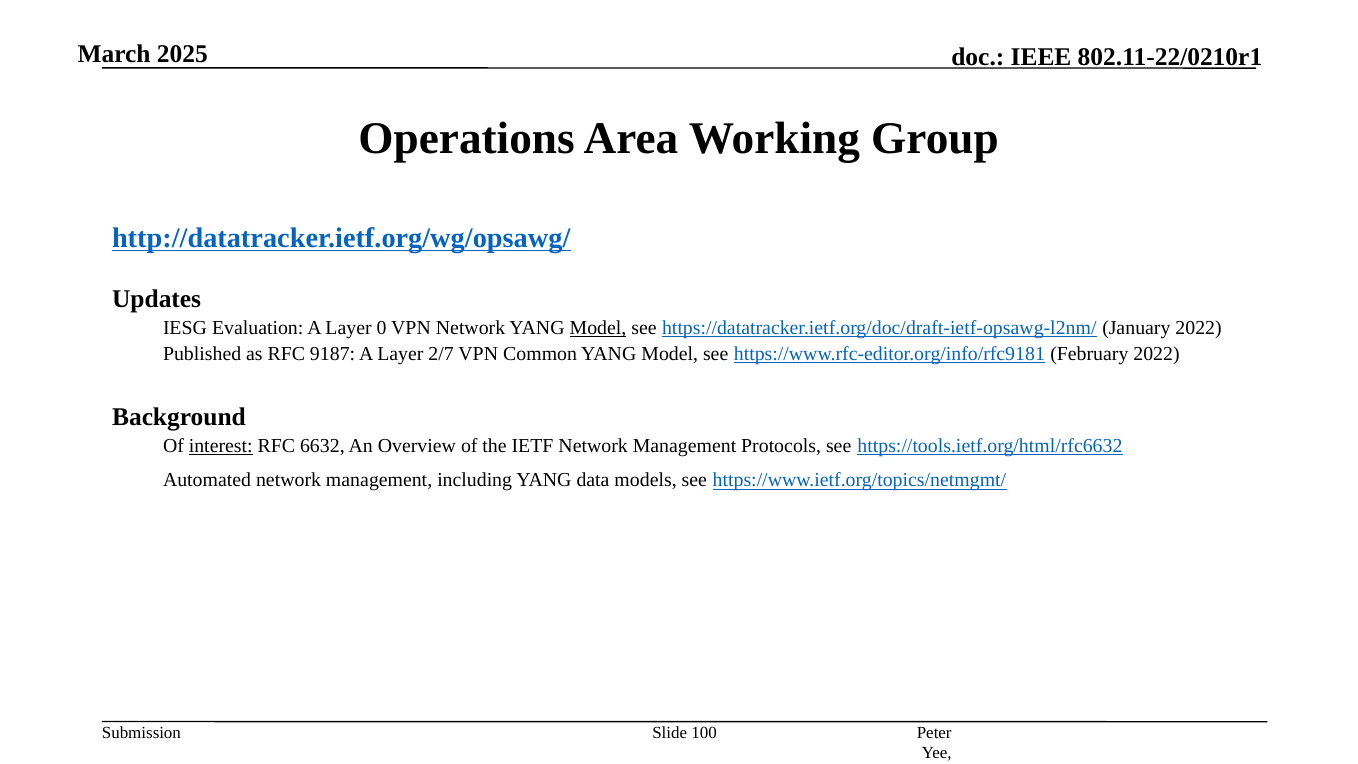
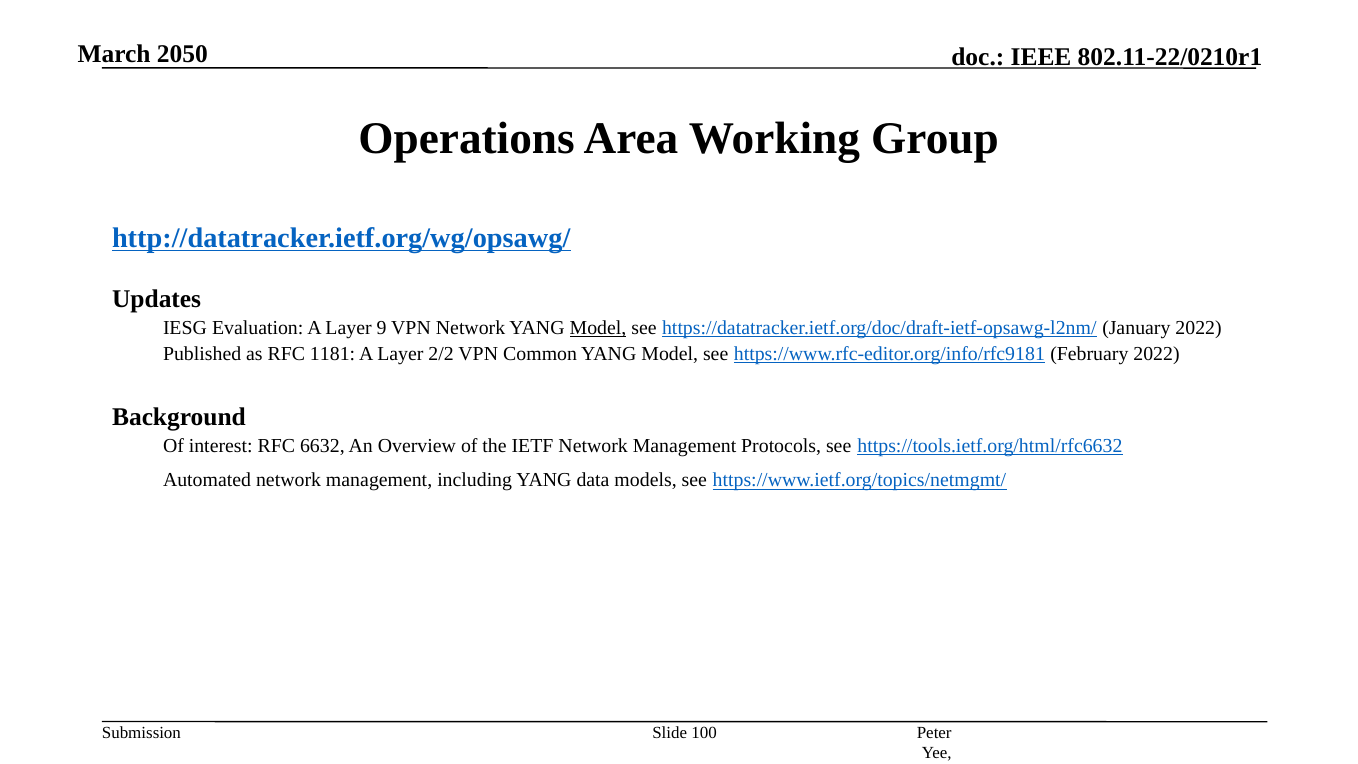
2025: 2025 -> 2050 (182, 54)
0: 0 -> 9 (382, 328)
9187: 9187 -> 1181 (333, 354)
2/7: 2/7 -> 2/2 (441, 354)
interest underline: present -> none (221, 446)
